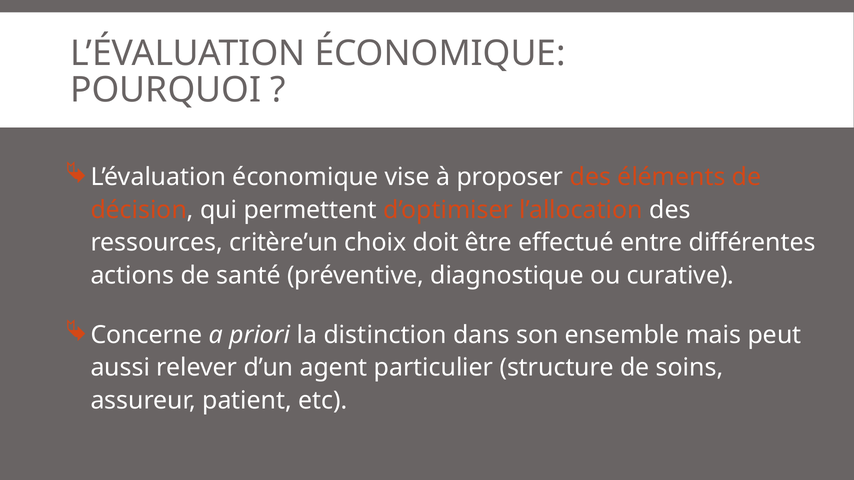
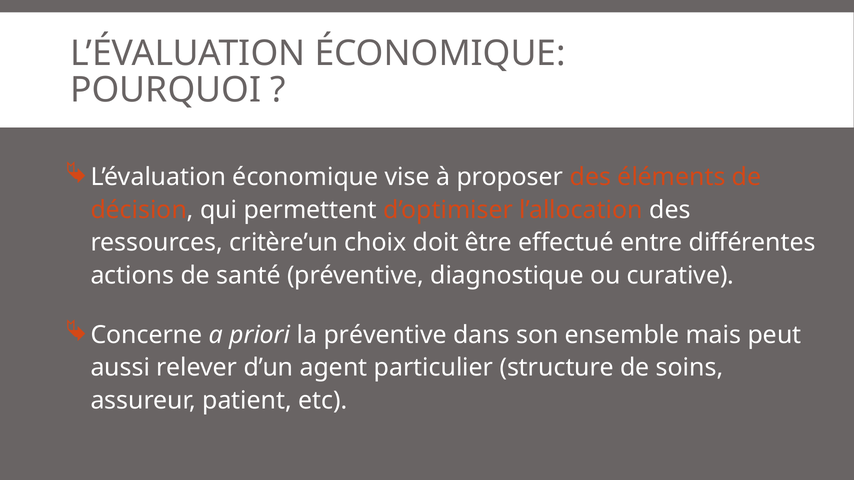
la distinction: distinction -> préventive (385, 335)
